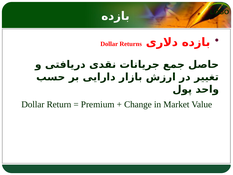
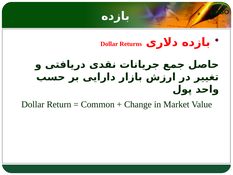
Premium: Premium -> Common (98, 104)
